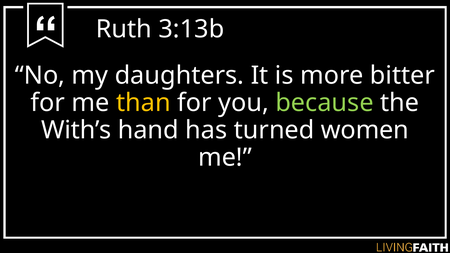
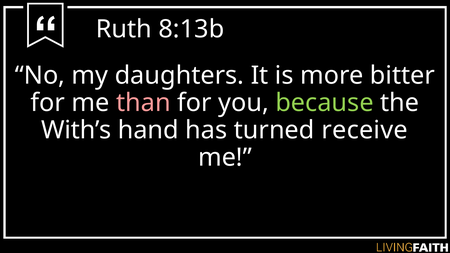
3:13b: 3:13b -> 8:13b (191, 29)
than colour: yellow -> pink (143, 103)
women: women -> receive (365, 130)
